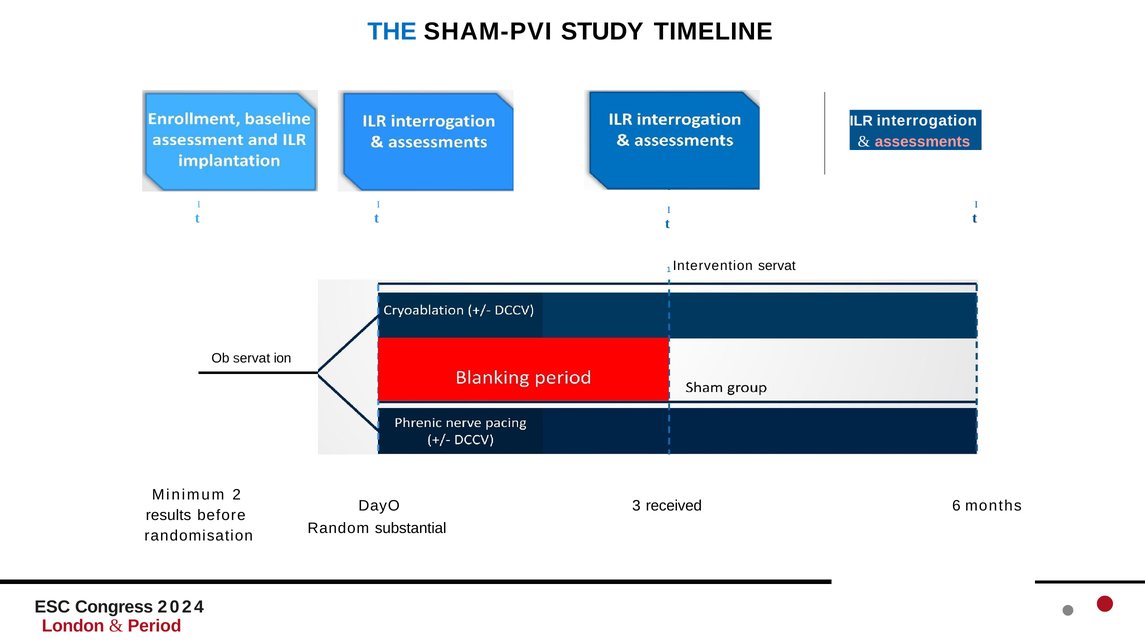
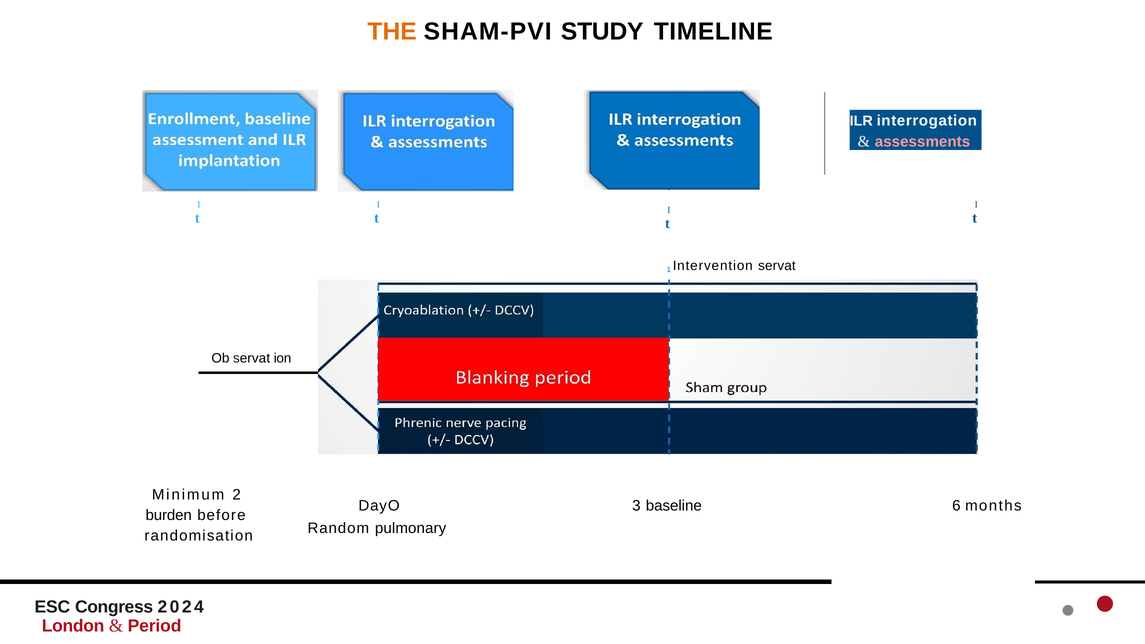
THE colour: blue -> orange (392, 32)
received: received -> baseline (674, 506)
results: results -> burden (169, 515)
substantial: substantial -> pulmonary (411, 528)
